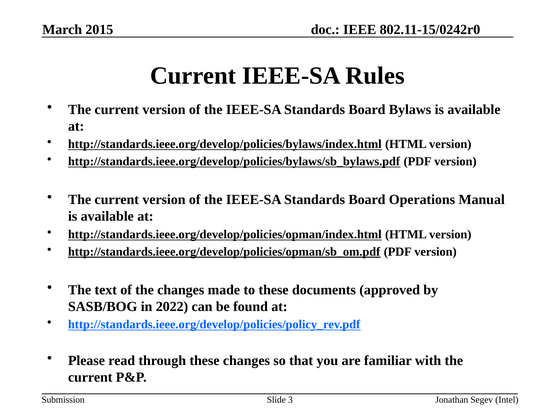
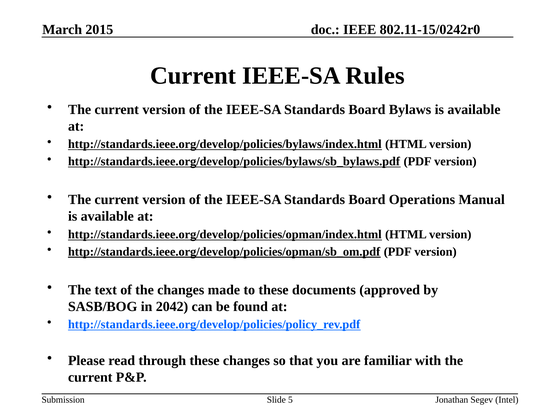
2022: 2022 -> 2042 (172, 306)
3: 3 -> 5 (290, 399)
